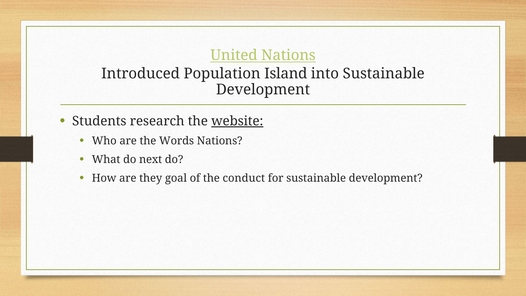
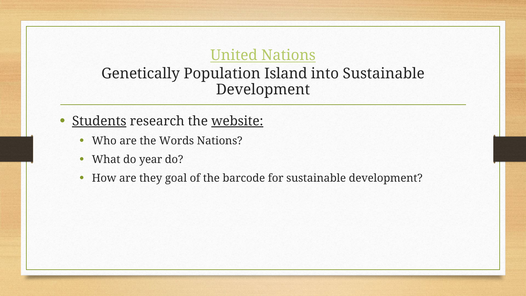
Introduced: Introduced -> Genetically (141, 73)
Students underline: none -> present (99, 121)
next: next -> year (151, 160)
conduct: conduct -> barcode (244, 178)
